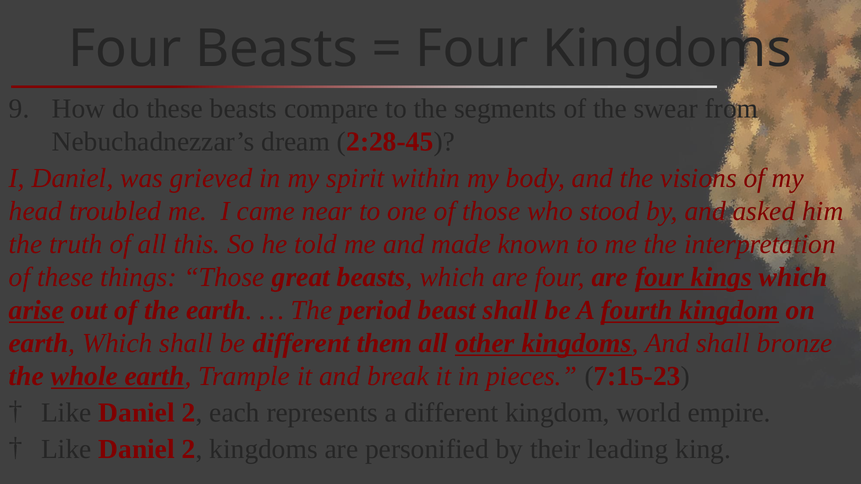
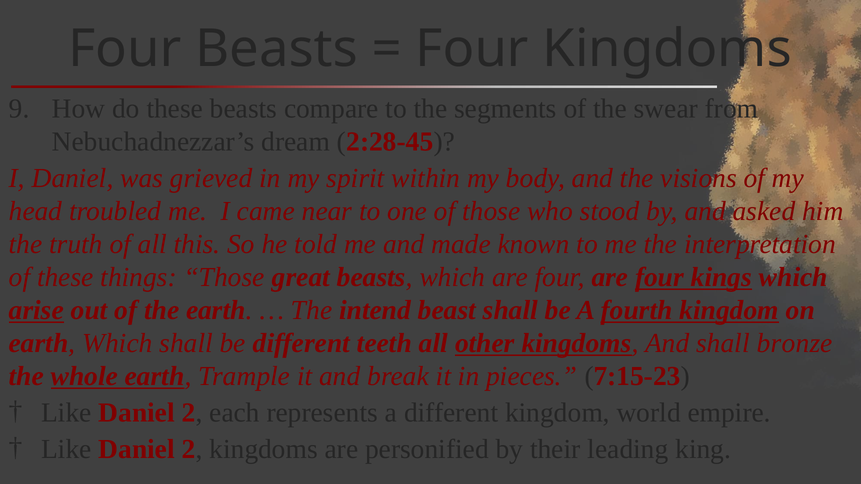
period: period -> intend (375, 310)
them: them -> teeth (384, 343)
